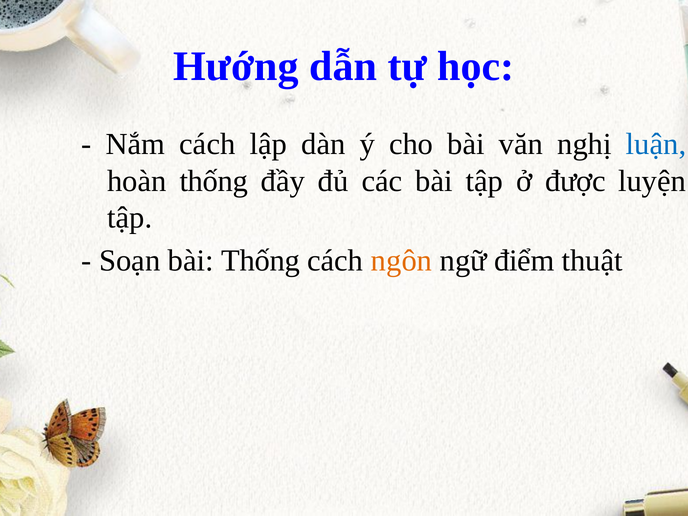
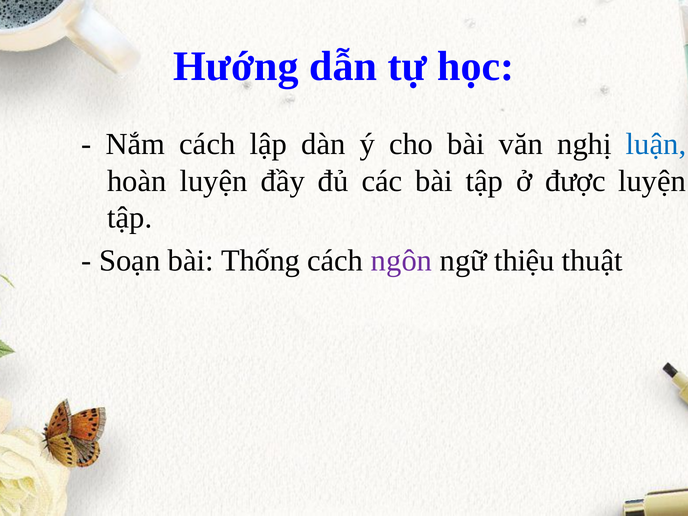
hoàn thống: thống -> luyện (214, 181)
ngôn colour: orange -> purple (402, 261)
điểm: điểm -> thiệu (524, 261)
